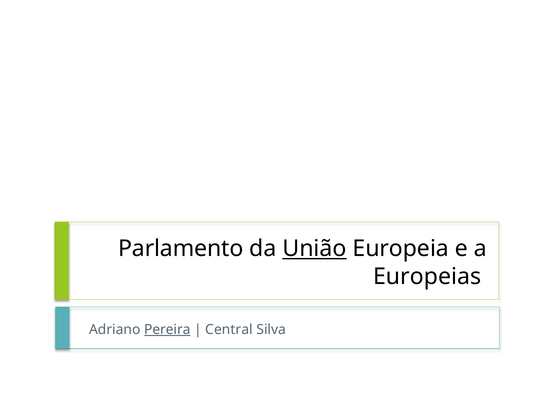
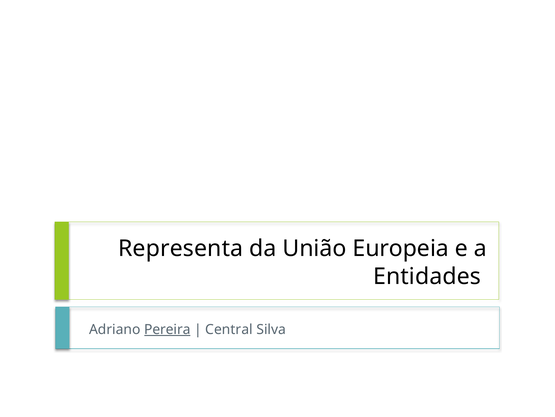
Parlamento: Parlamento -> Representa (181, 248)
União underline: present -> none (314, 248)
Europeias: Europeias -> Entidades (427, 276)
